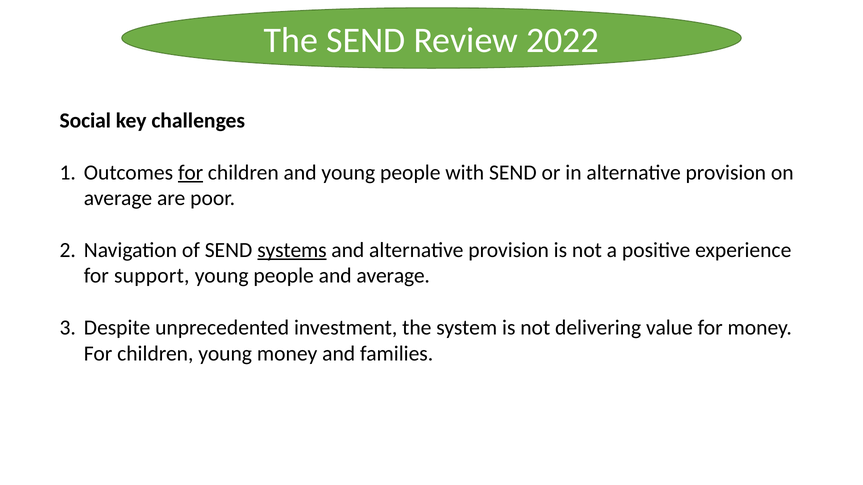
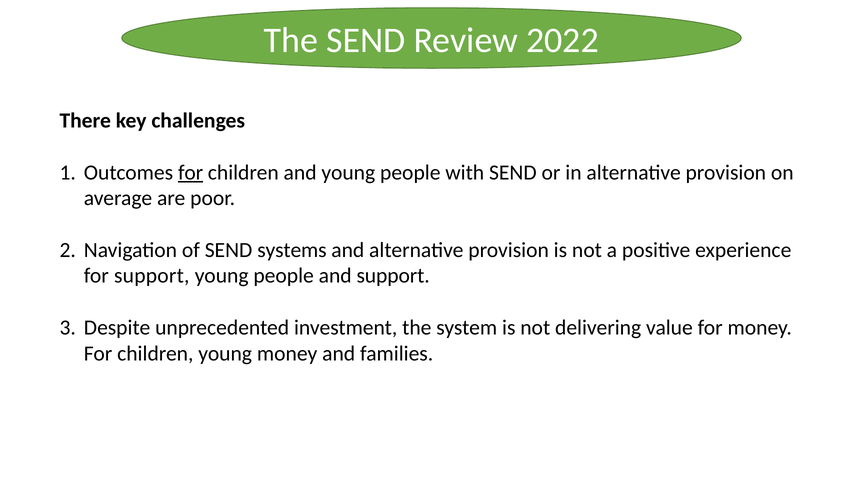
Social: Social -> There (85, 121)
systems underline: present -> none (292, 250)
and average: average -> support (393, 276)
